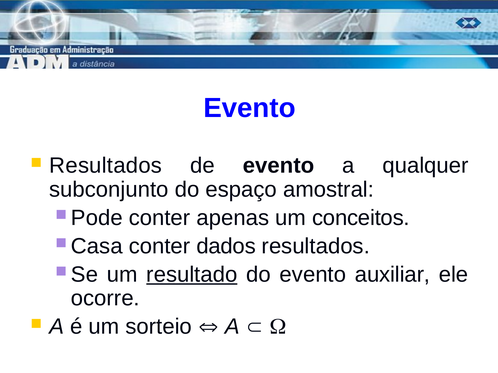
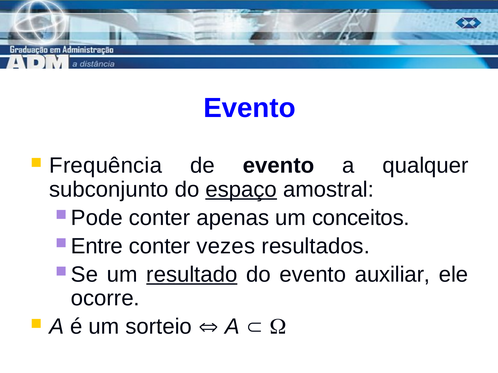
Resultados: Resultados -> Frequência (106, 166)
espaço underline: none -> present (241, 190)
Casa: Casa -> Entre (97, 246)
dados: dados -> vezes (226, 246)
